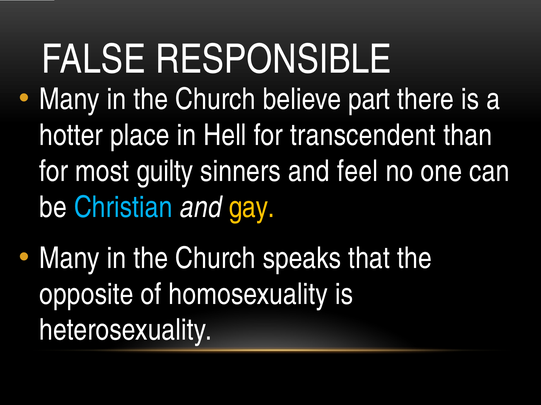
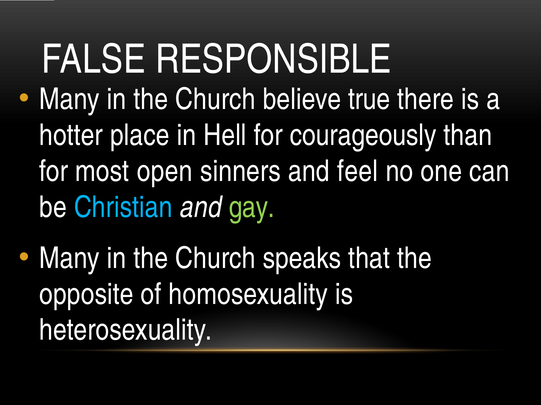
part: part -> true (369, 99)
transcendent: transcendent -> courageously (363, 135)
guilty: guilty -> open (165, 172)
gay colour: yellow -> light green (252, 208)
